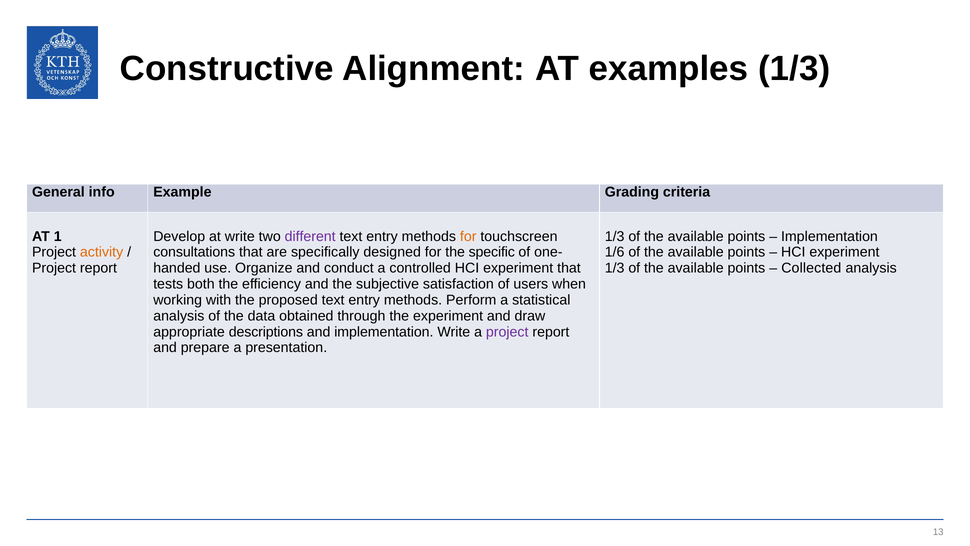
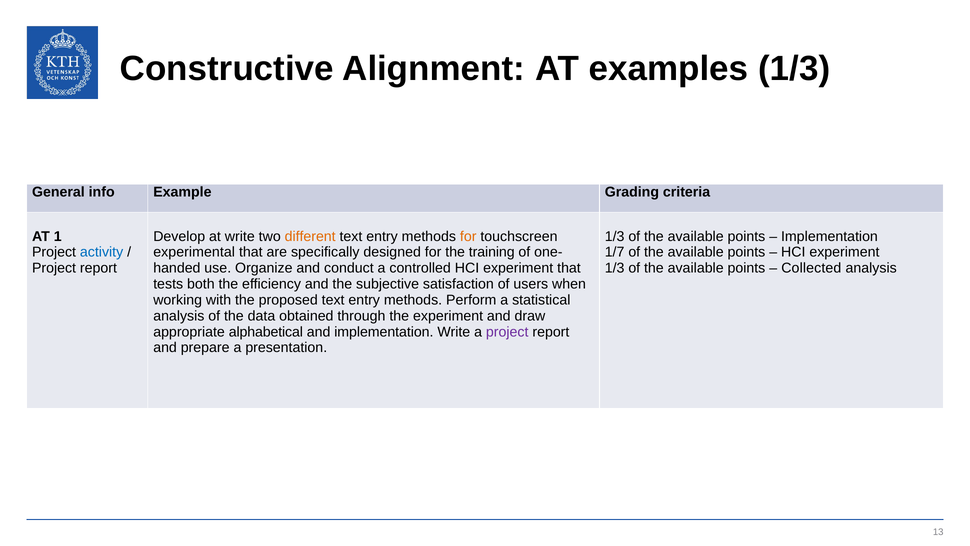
different colour: purple -> orange (310, 236)
activity colour: orange -> blue (102, 252)
consultations: consultations -> experimental (194, 252)
specific: specific -> training (492, 252)
1/6: 1/6 -> 1/7 (615, 252)
descriptions: descriptions -> alphabetical (266, 332)
